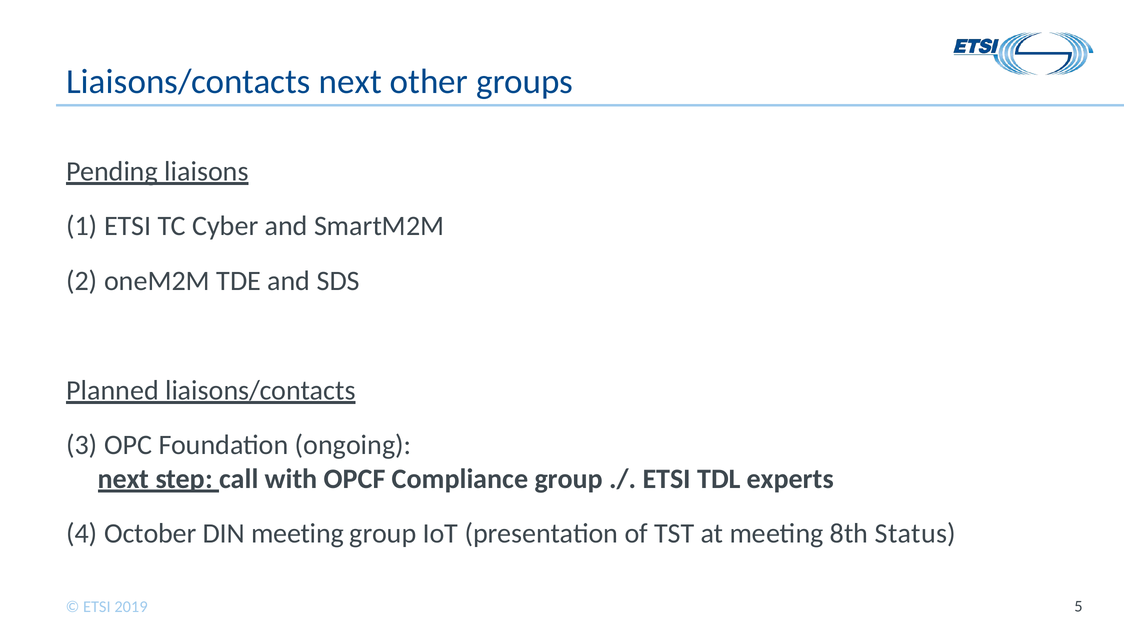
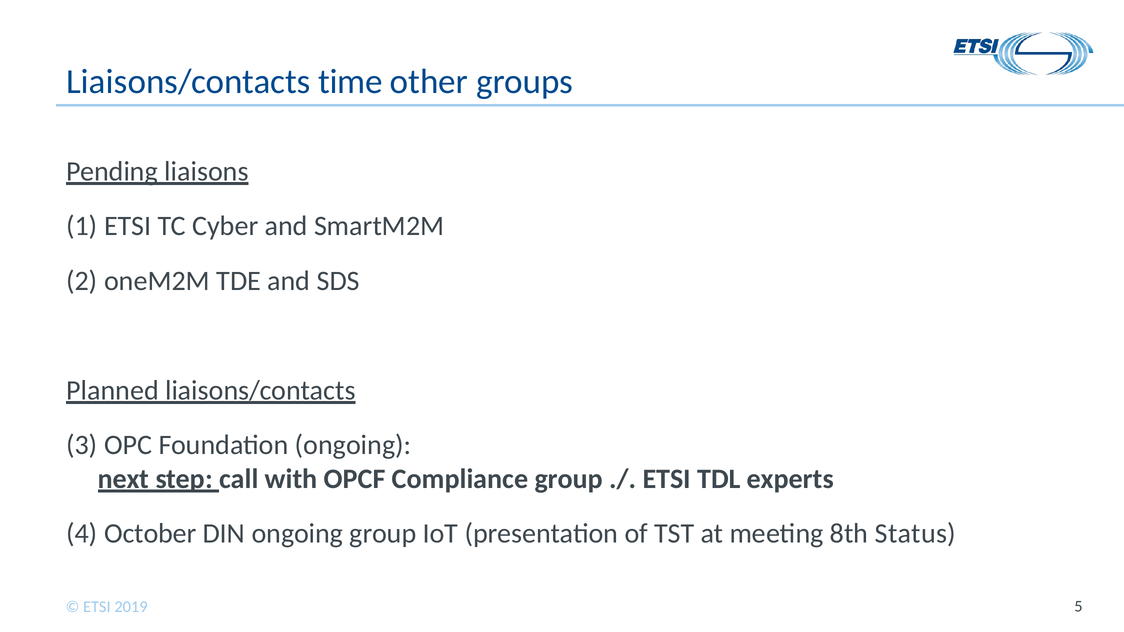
Liaisons/contacts next: next -> time (350, 82)
DIN meeting: meeting -> ongoing (297, 534)
